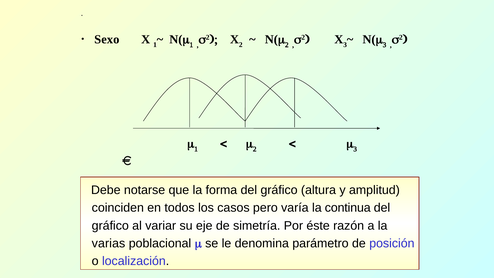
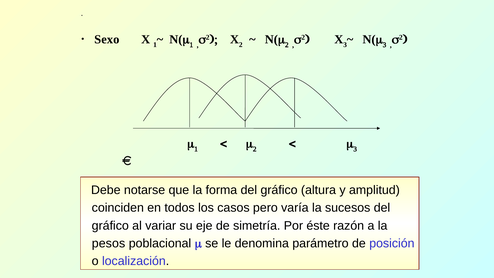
continua: continua -> sucesos (348, 208)
varias: varias -> pesos (108, 243)
